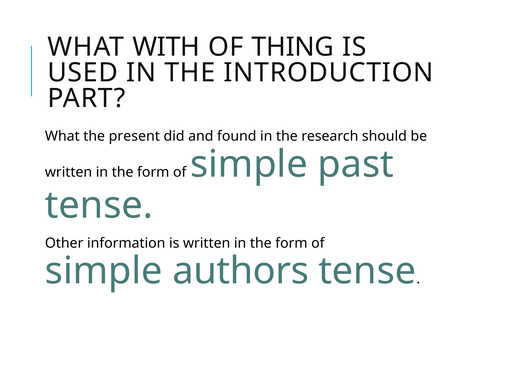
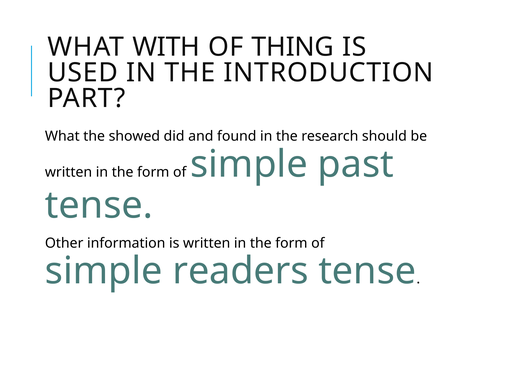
present: present -> showed (134, 136)
authors: authors -> readers (241, 271)
